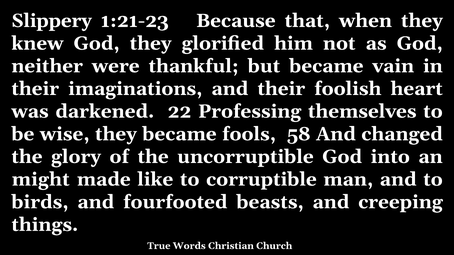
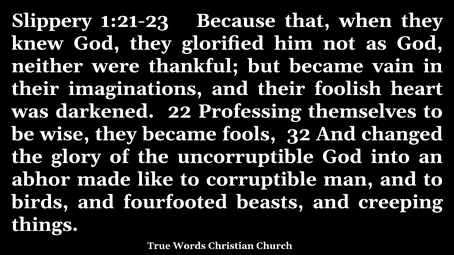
58: 58 -> 32 (299, 134)
might: might -> abhor (41, 180)
